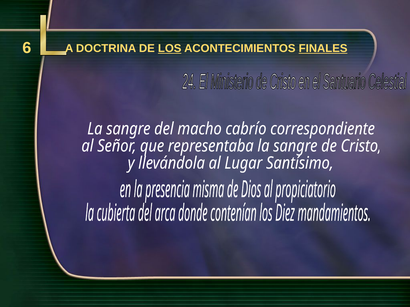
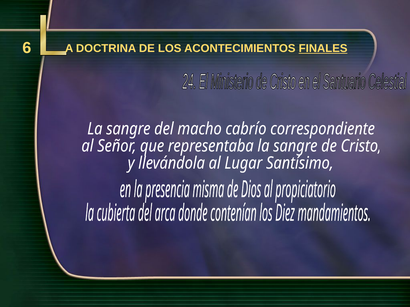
LOS underline: present -> none (170, 48)
